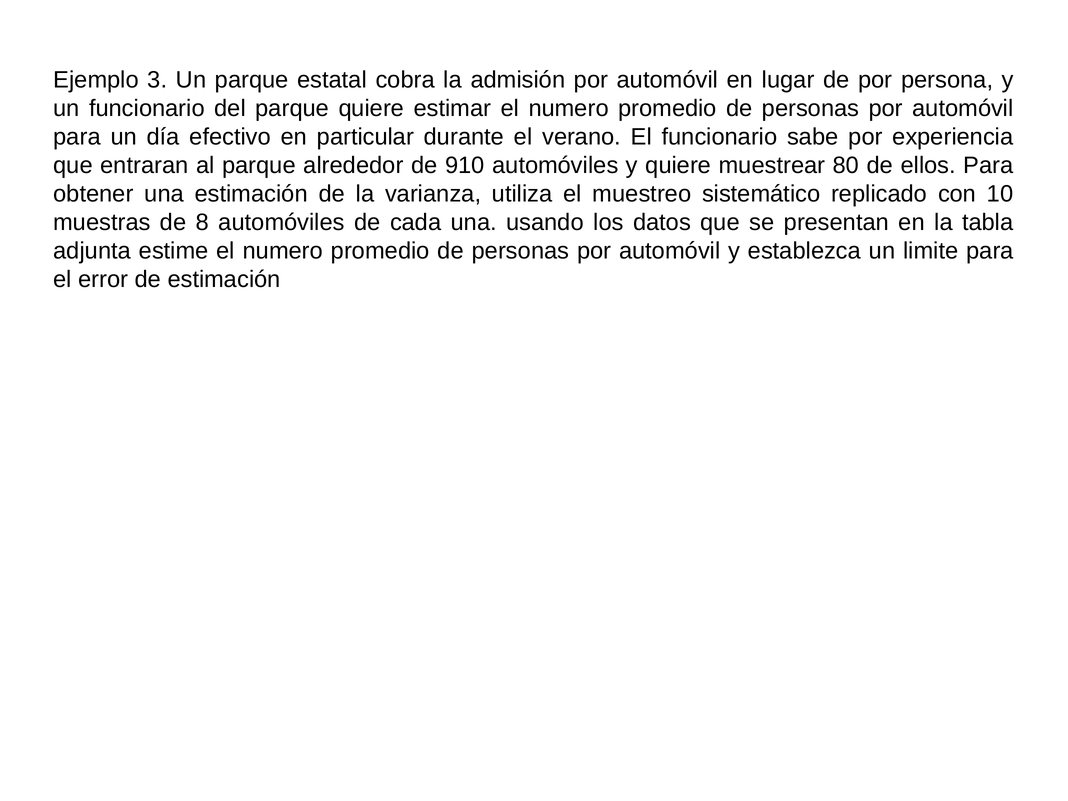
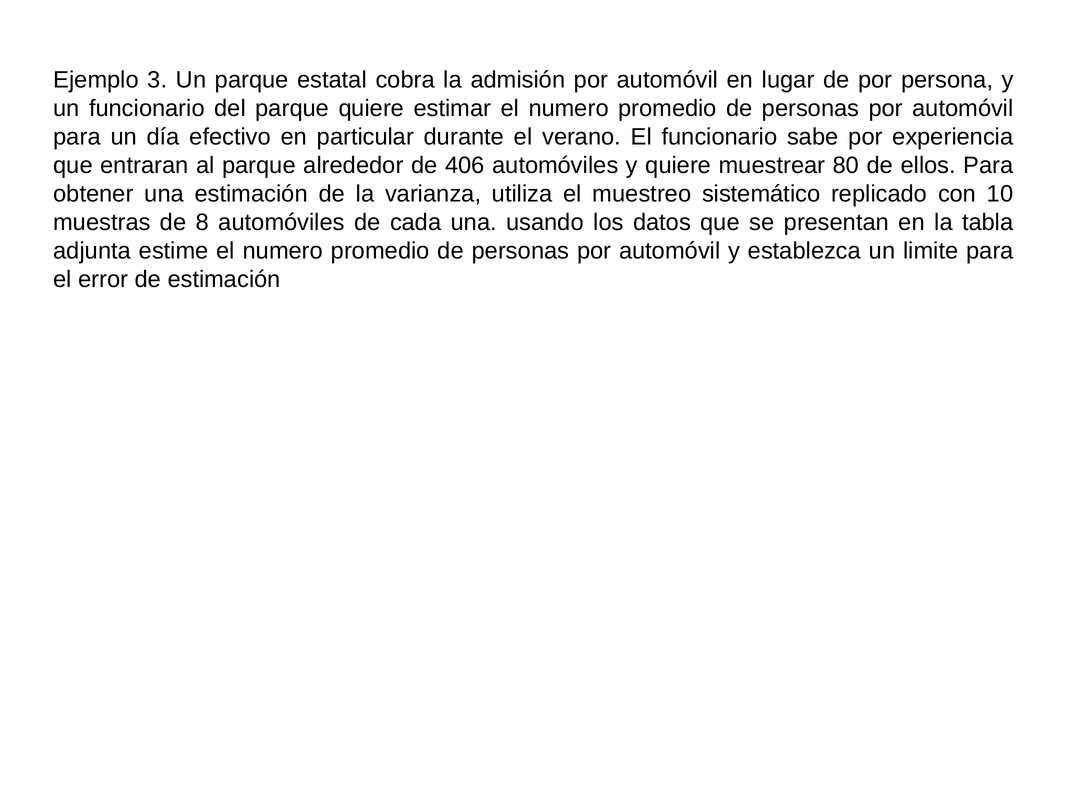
910: 910 -> 406 (465, 165)
